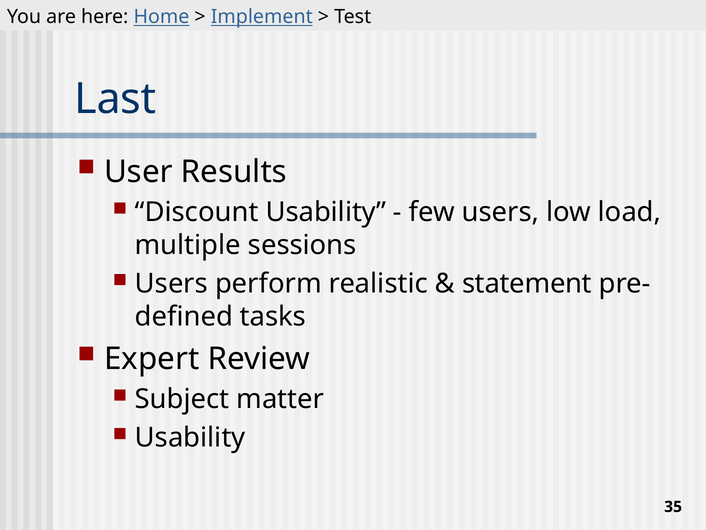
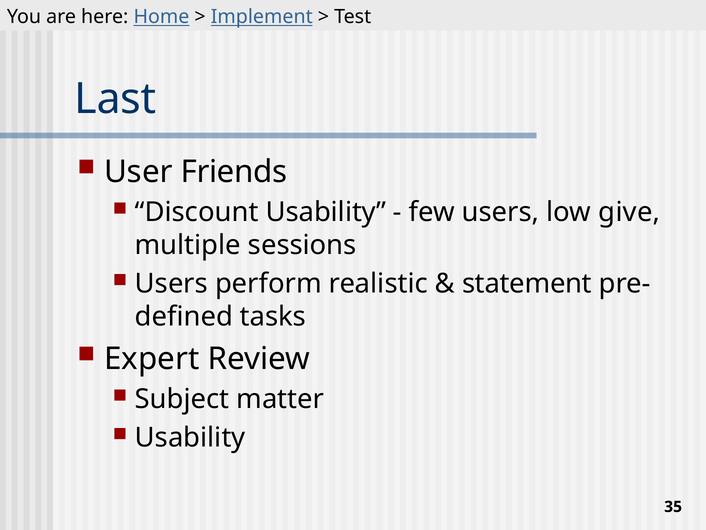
Results: Results -> Friends (234, 172)
load: load -> give (629, 212)
